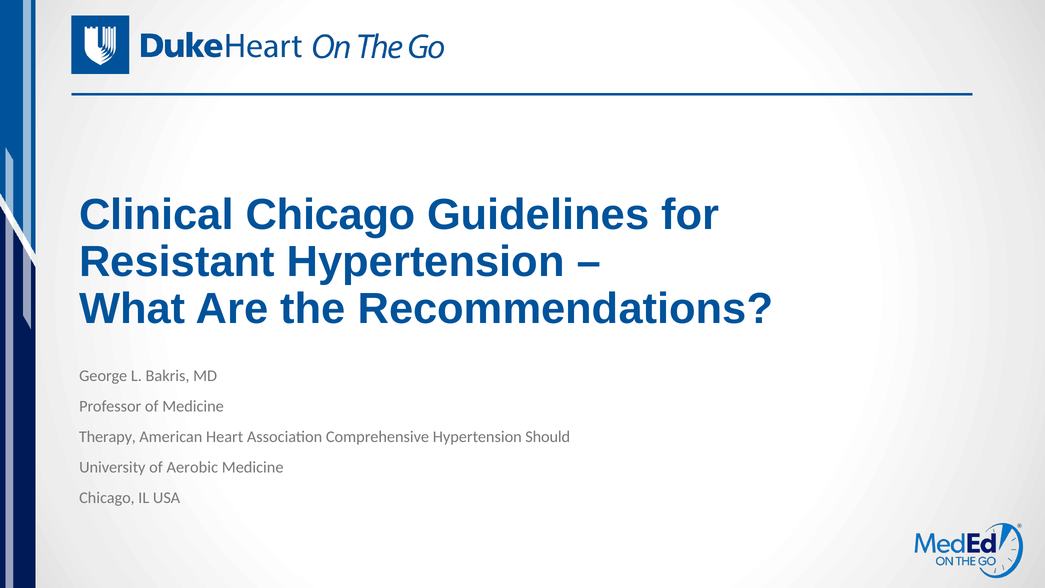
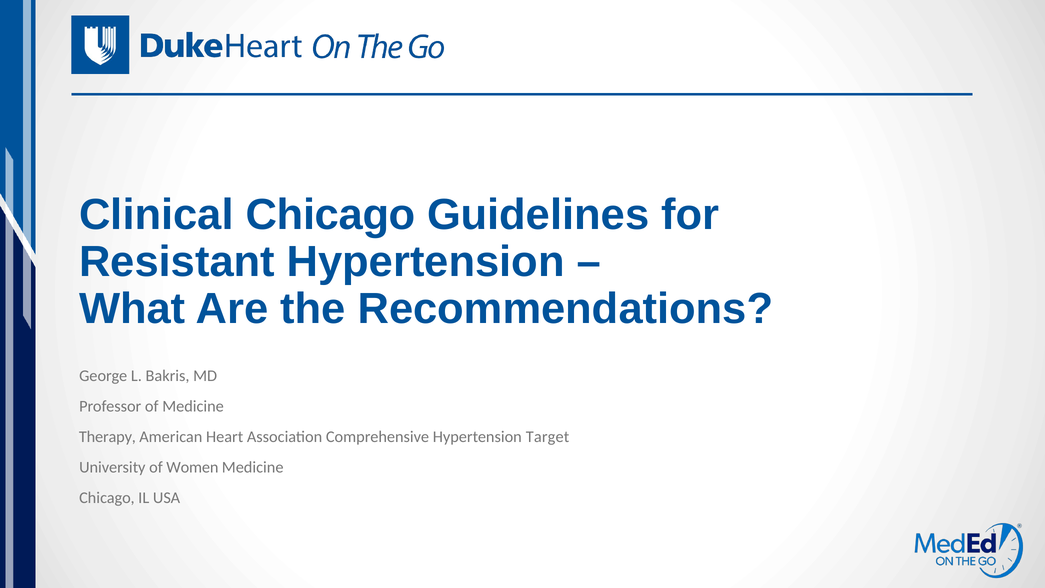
Should: Should -> Target (548, 437)
Aerobic: Aerobic -> Women (192, 467)
